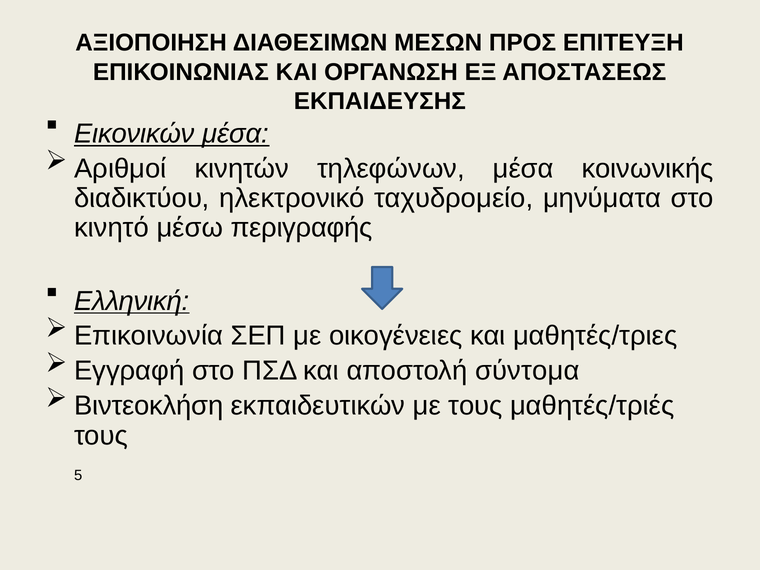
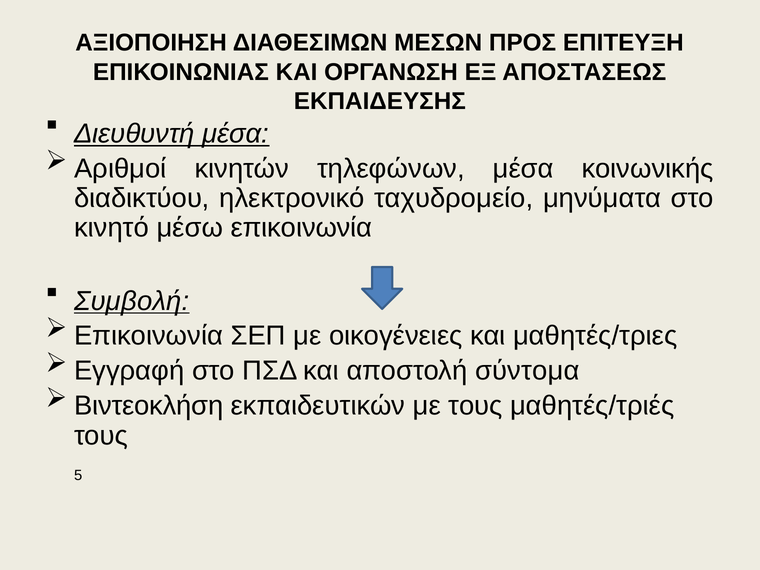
Εικονικών: Εικονικών -> Διευθυντή (134, 134)
μέσω περιγραφής: περιγραφής -> επικοινωνία (301, 228)
Ελληνική: Ελληνική -> Συμβολή (132, 301)
